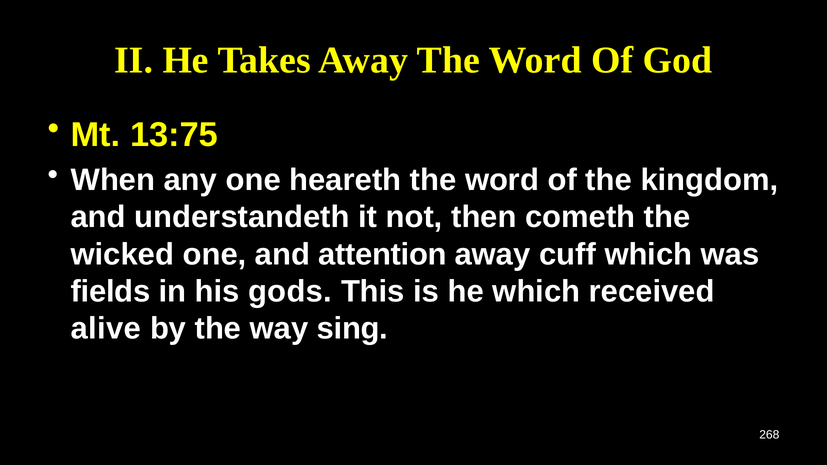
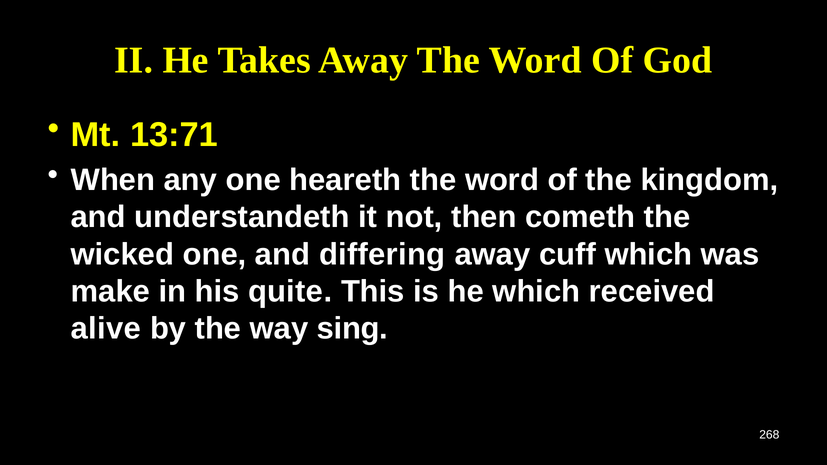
13:75: 13:75 -> 13:71 (174, 135)
attention: attention -> differing (382, 254)
fields: fields -> make (110, 292)
gods: gods -> quite (290, 292)
